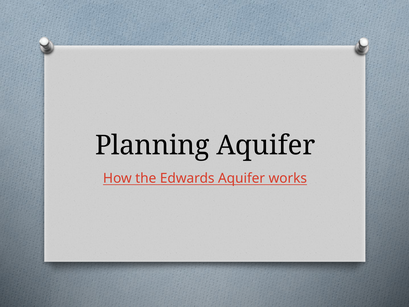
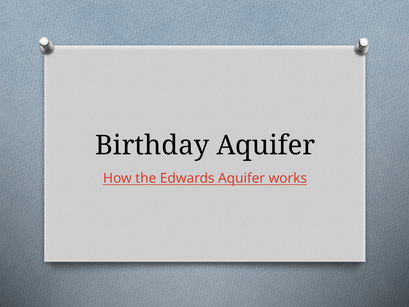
Planning: Planning -> Birthday (152, 146)
